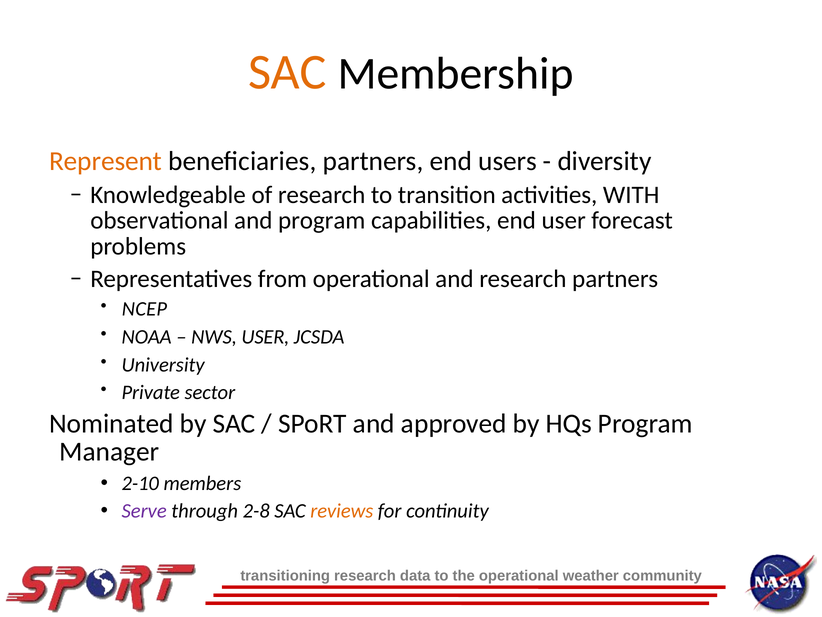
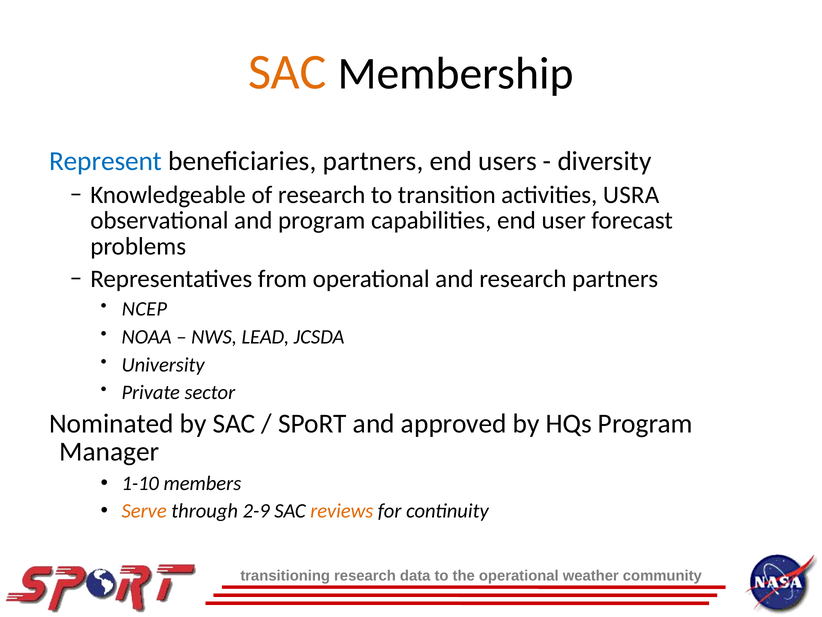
Represent colour: orange -> blue (106, 161)
WITH: WITH -> USRA (631, 195)
NWS USER: USER -> LEAD (265, 337)
2-10: 2-10 -> 1-10 (140, 483)
Serve colour: purple -> orange (144, 511)
2-8: 2-8 -> 2-9 (256, 511)
